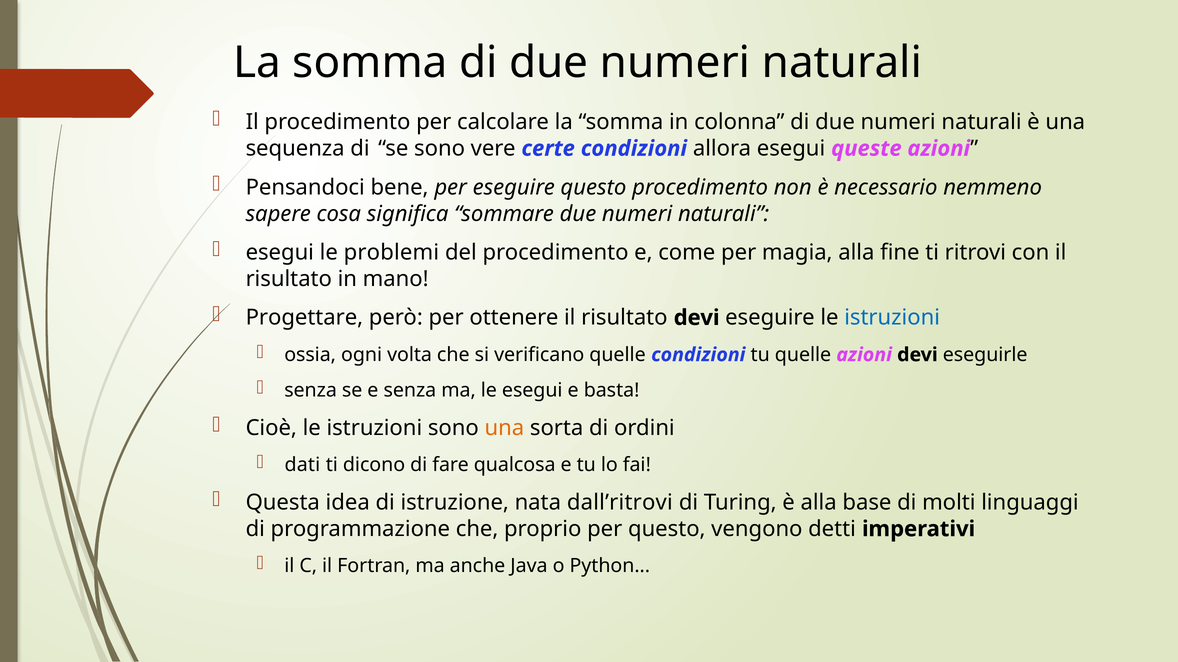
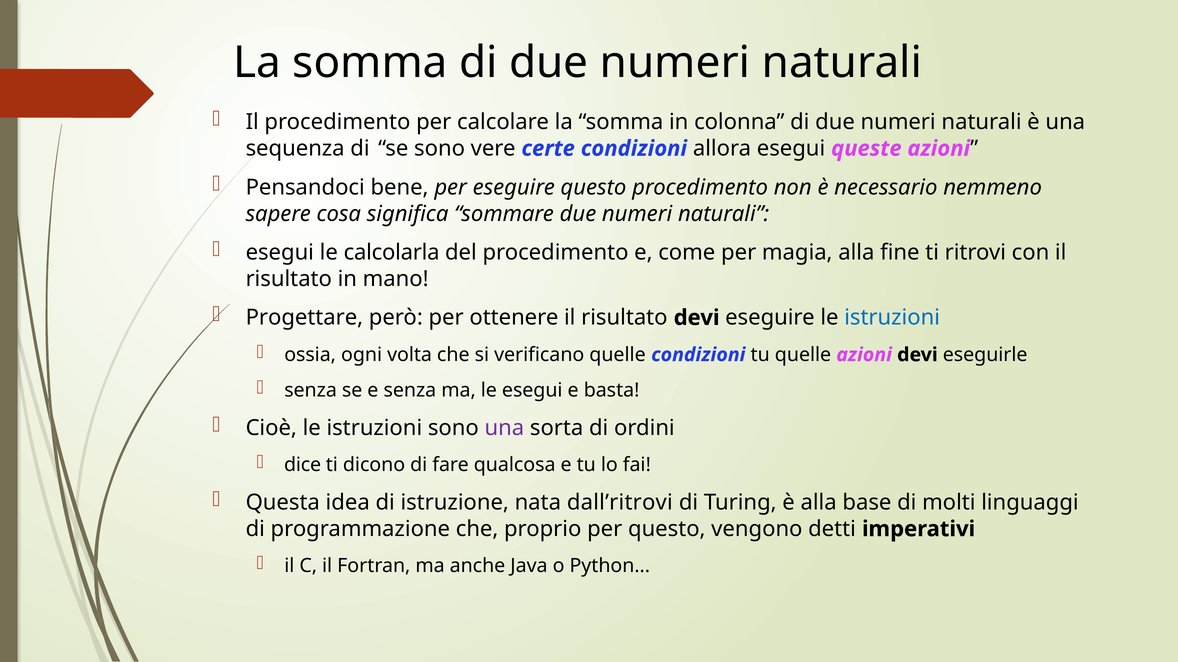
problemi: problemi -> calcolarla (392, 253)
una colour: orange -> purple (504, 428)
dati: dati -> dice (303, 465)
